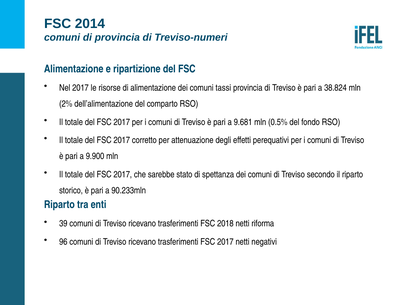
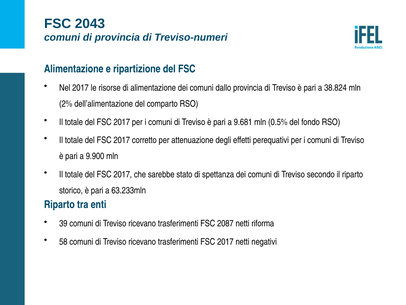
2014: 2014 -> 2043 (90, 24)
tassi: tassi -> dallo (223, 88)
90.233mln: 90.233mln -> 63.233mln (129, 190)
2018: 2018 -> 2087 (225, 223)
96: 96 -> 58 (63, 241)
